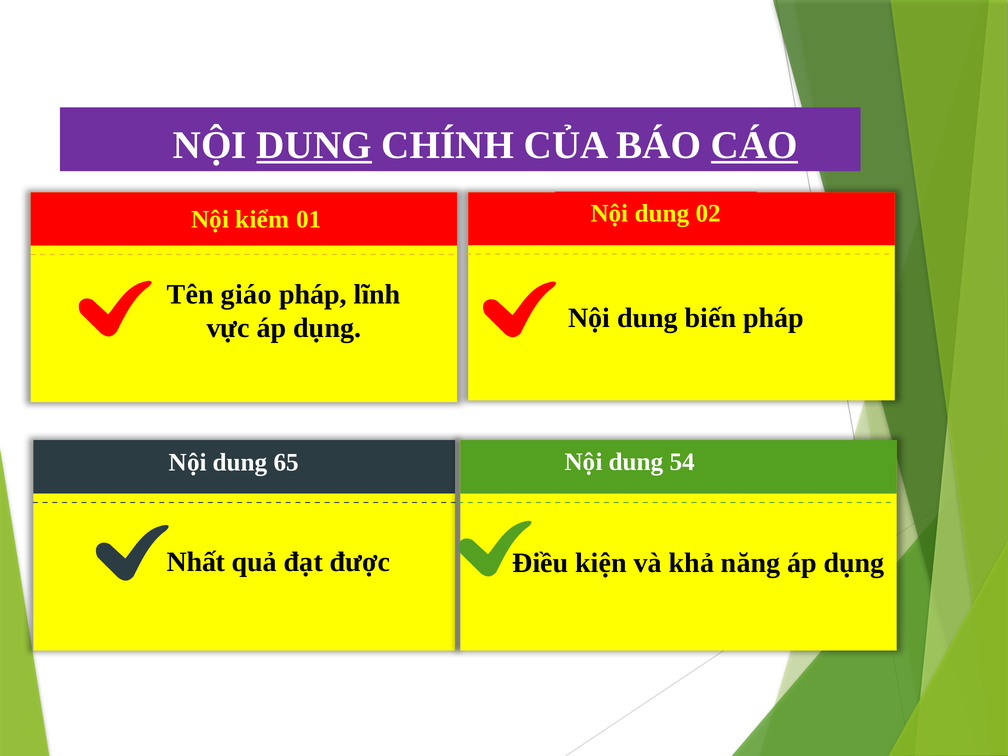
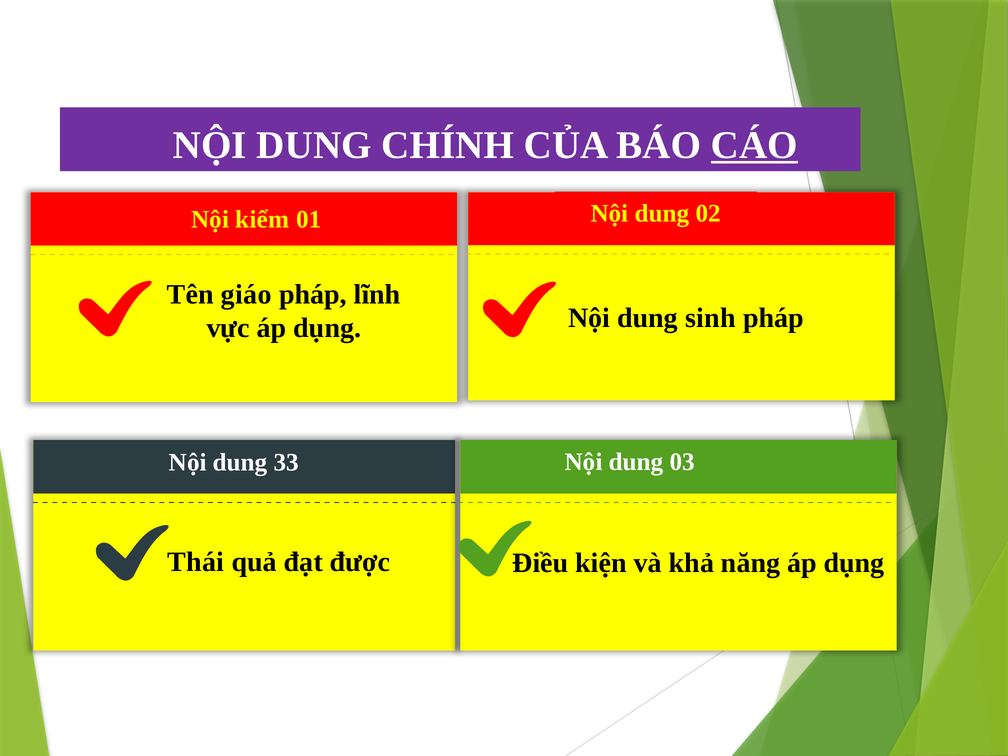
DUNG underline: present -> none (314, 145)
biến: biến -> sinh (710, 318)
54: 54 -> 03 (682, 462)
65: 65 -> 33 (286, 462)
Nhất: Nhất -> Thái (196, 562)
